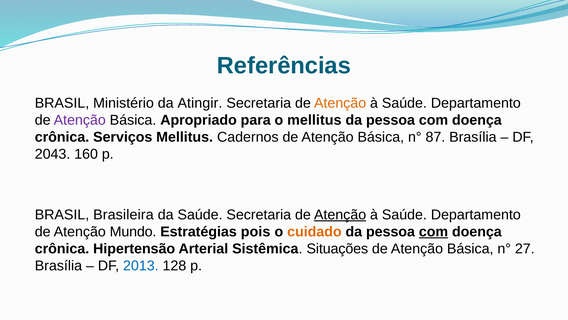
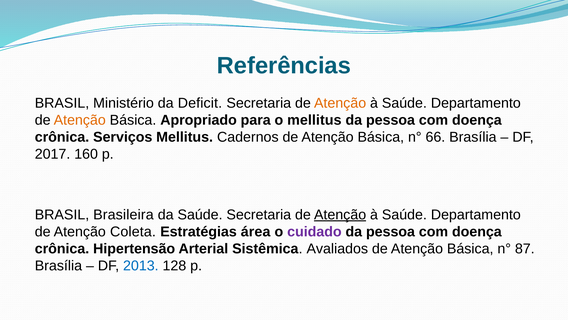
Atingir: Atingir -> Deficit (200, 103)
Atenção colour: purple -> orange (80, 120)
87: 87 -> 66 (435, 137)
2043: 2043 -> 2017 (53, 154)
Mundo: Mundo -> Coleta (133, 231)
pois: pois -> área (256, 231)
cuidado colour: orange -> purple (314, 231)
com underline: present -> none (434, 231)
Situações: Situações -> Avaliados (337, 248)
27: 27 -> 87 (525, 248)
